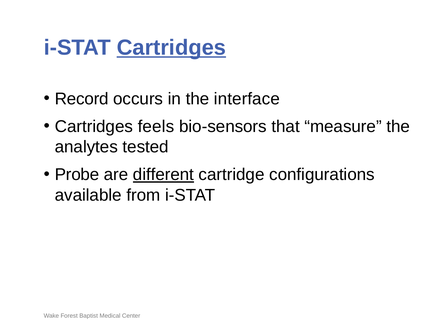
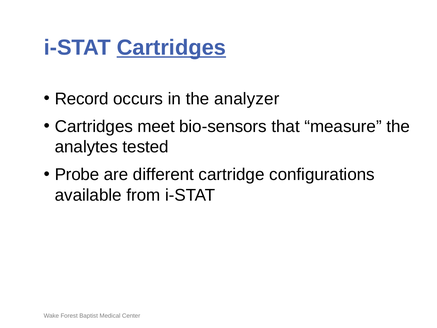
interface: interface -> analyzer (247, 99)
feels: feels -> meet (156, 126)
different underline: present -> none (163, 175)
